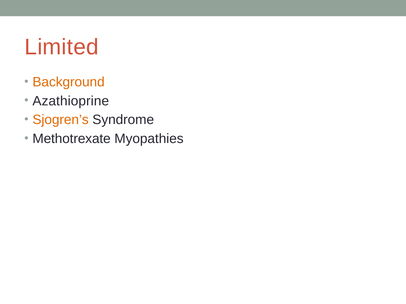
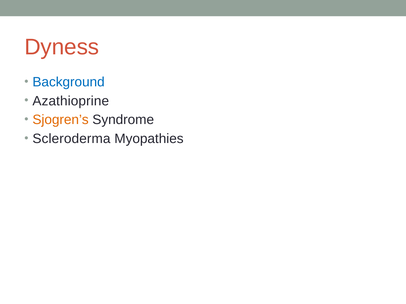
Limited: Limited -> Dyness (62, 47)
Background colour: orange -> blue (69, 82)
Methotrexate: Methotrexate -> Scleroderma (71, 139)
